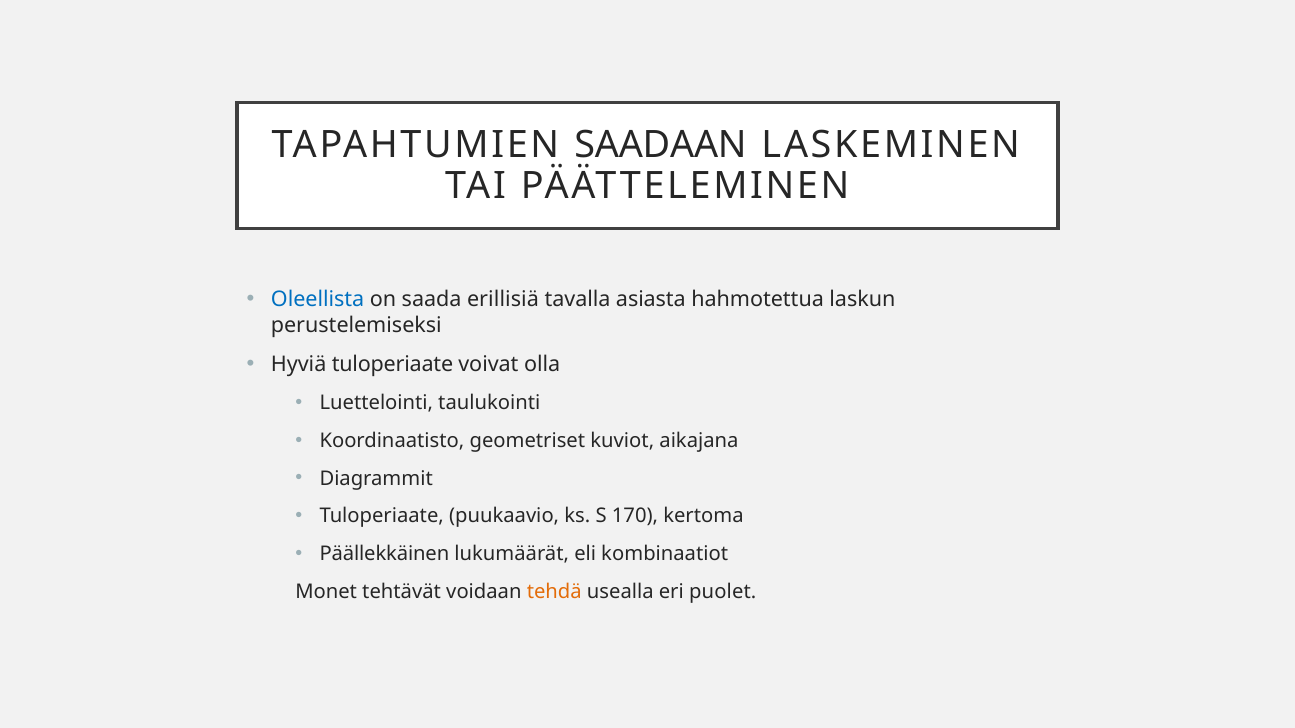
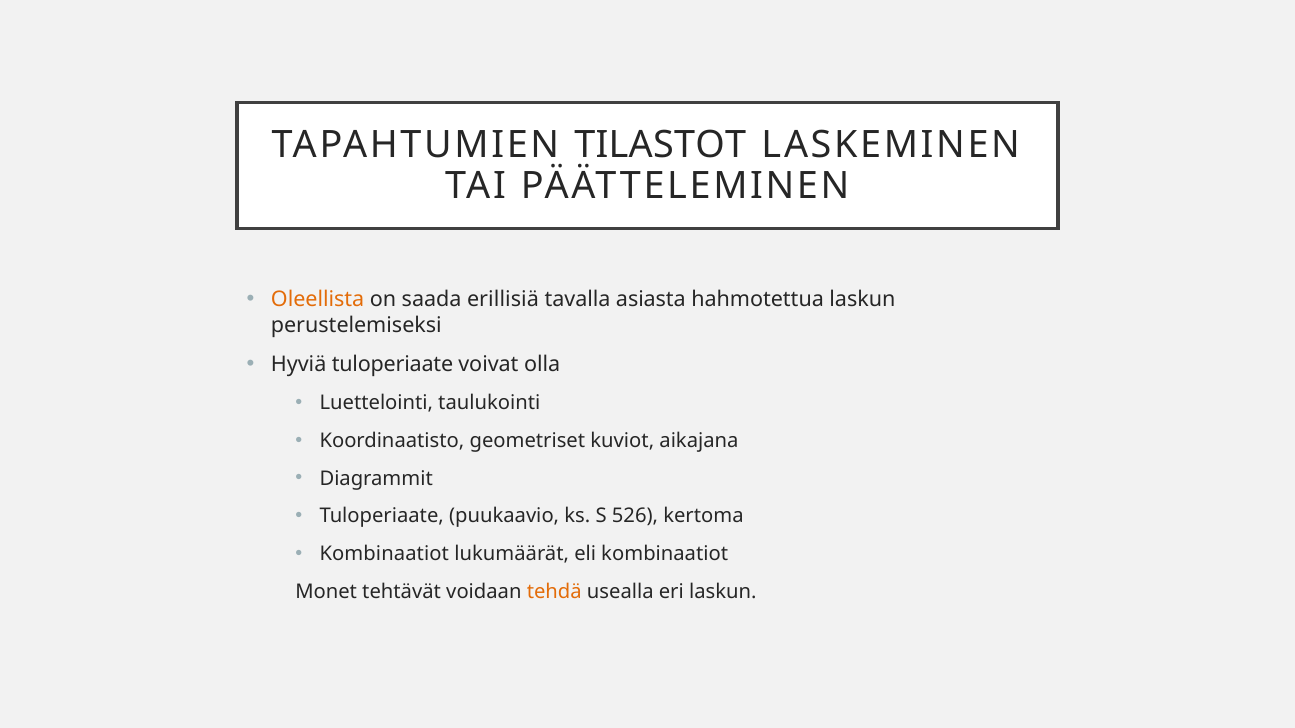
SAADAAN: SAADAAN -> TILASTOT (660, 145)
Oleellista colour: blue -> orange (318, 300)
170: 170 -> 526 (635, 517)
Päällekkäinen: Päällekkäinen -> Kombinaatiot (384, 554)
eri puolet: puolet -> laskun (723, 592)
